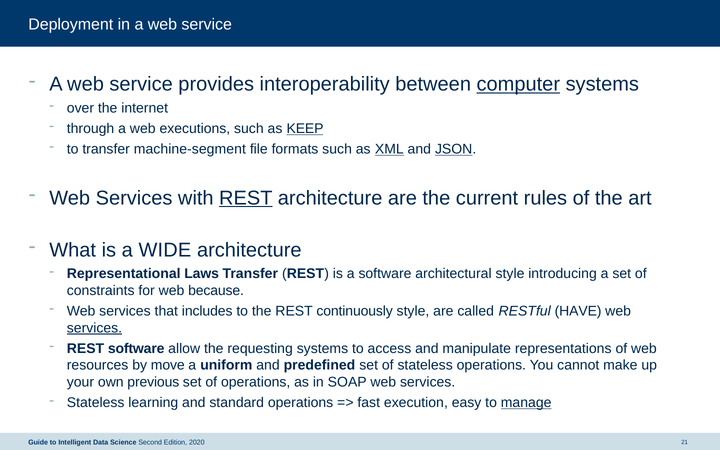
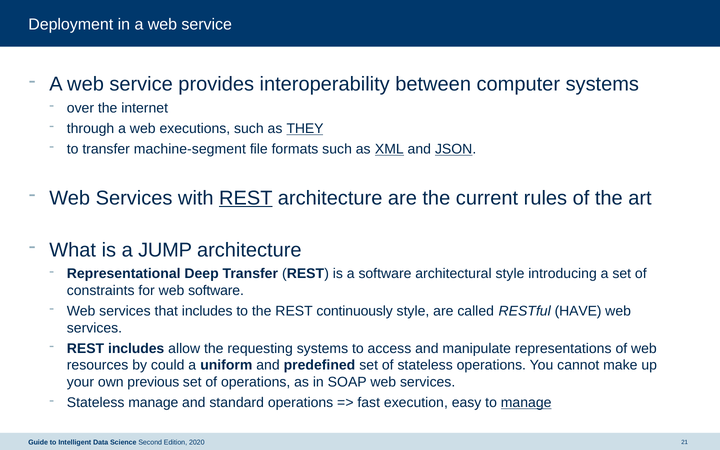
computer underline: present -> none (518, 84)
KEEP: KEEP -> THEY (305, 129)
WIDE: WIDE -> JUMP (165, 250)
Laws: Laws -> Deep (202, 274)
web because: because -> software (216, 291)
services underline: present -> none (94, 328)
REST software: software -> includes (136, 349)
move: move -> could (168, 365)
Stateless learning: learning -> manage (153, 403)
